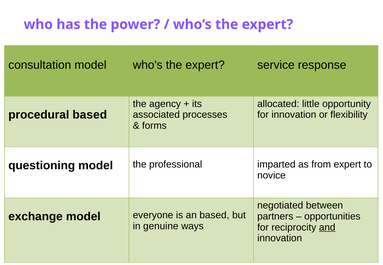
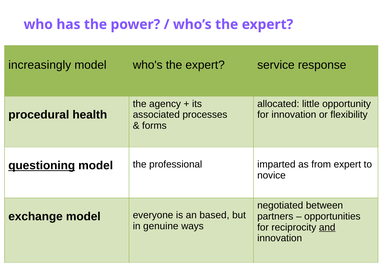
consultation: consultation -> increasingly (40, 65)
procedural based: based -> health (90, 115)
questioning underline: none -> present (42, 166)
